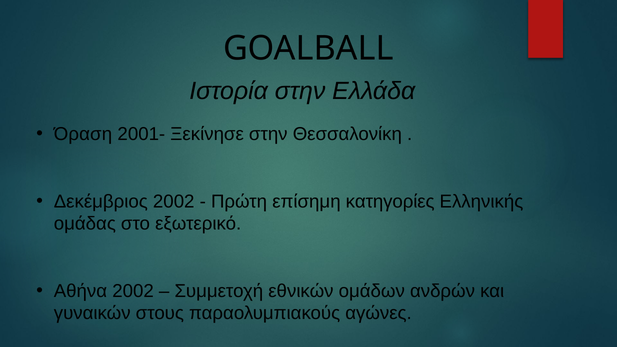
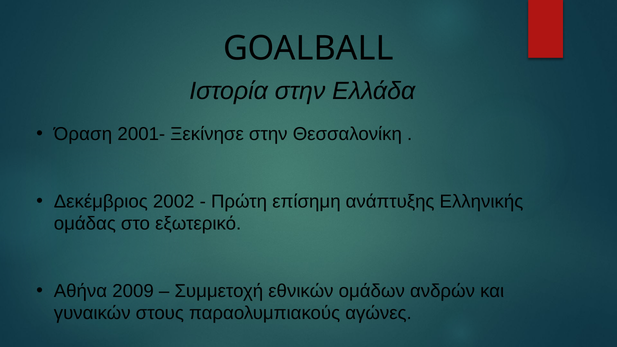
κατηγορίες: κατηγορίες -> ανάπτυξης (390, 201)
Αθήνα 2002: 2002 -> 2009 (133, 291)
